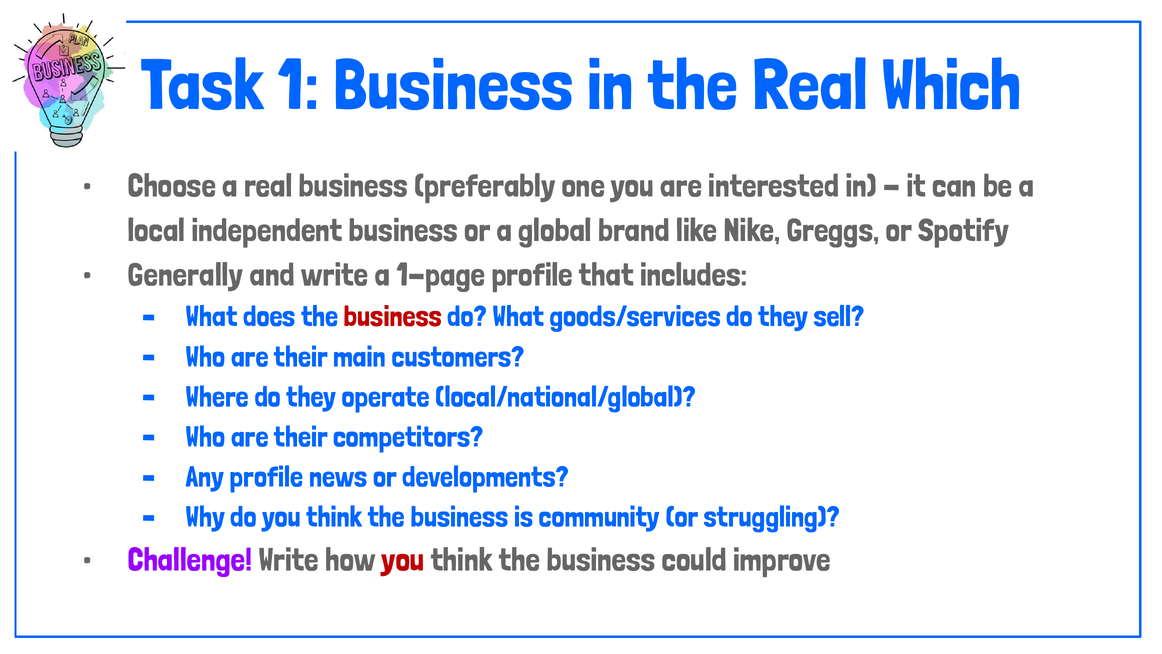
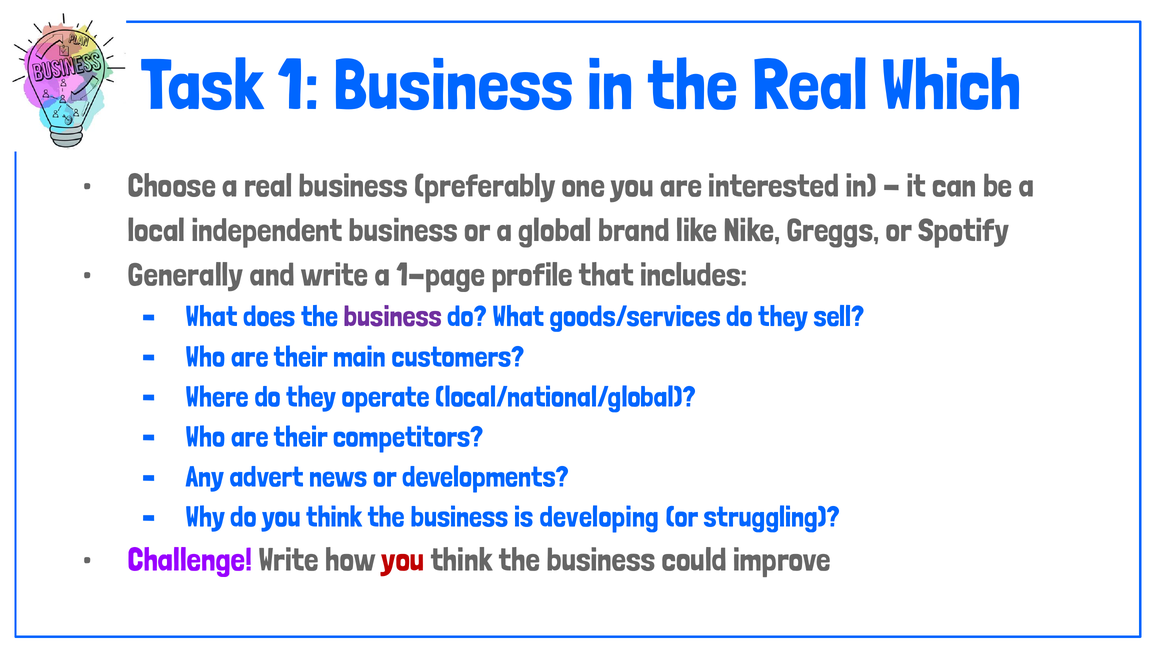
business colour: red -> purple (393, 317)
Any profile: profile -> advert (267, 477)
community: community -> developing (599, 517)
